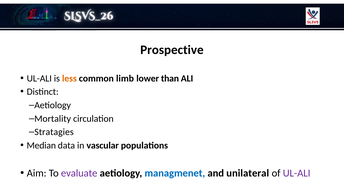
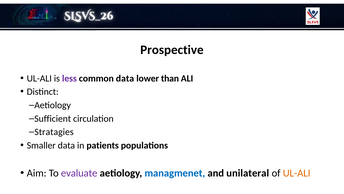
less colour: orange -> purple (69, 78)
common limb: limb -> data (125, 78)
Mortality: Mortality -> Sufficient (53, 118)
Median: Median -> Smaller (41, 145)
vascular: vascular -> patients (103, 145)
UL-ALI colour: purple -> orange (297, 173)
